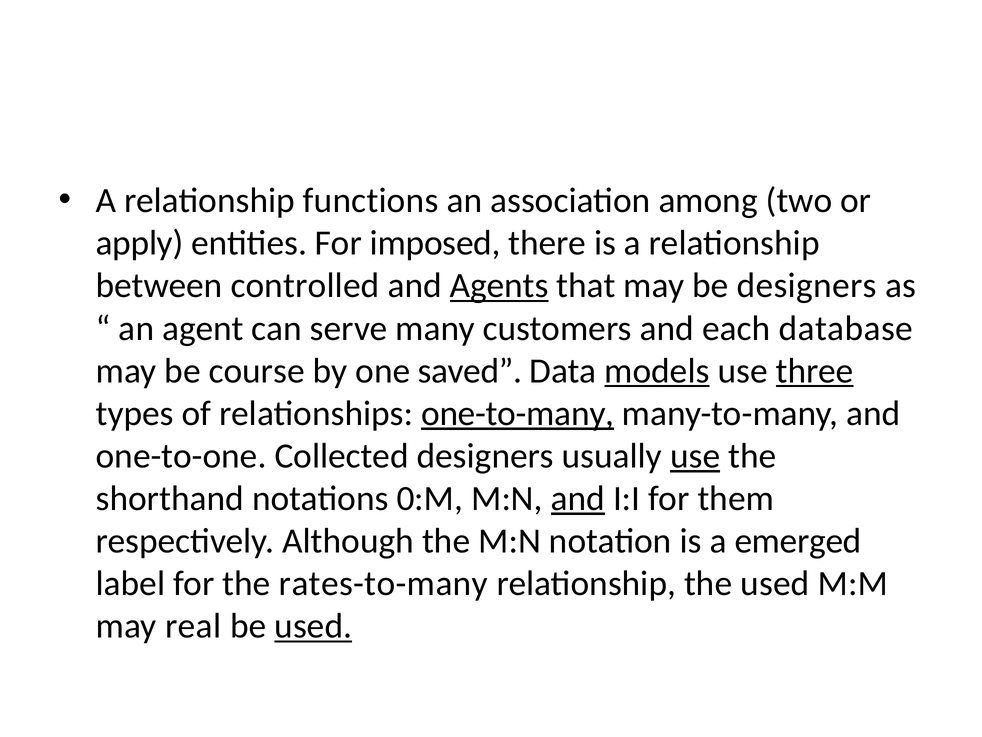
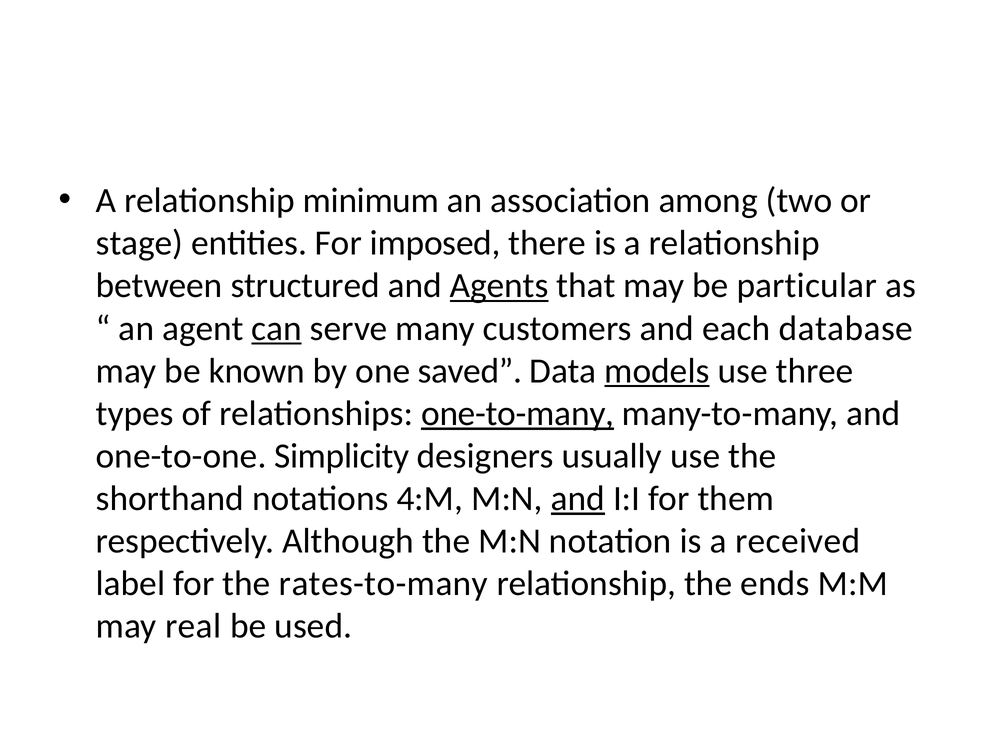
functions: functions -> minimum (371, 201)
apply: apply -> stage (139, 243)
controlled: controlled -> structured (305, 286)
be designers: designers -> particular (807, 286)
can underline: none -> present (277, 328)
course: course -> known (257, 371)
three underline: present -> none (815, 371)
Collected: Collected -> Simplicity (342, 456)
use underline: present -> none (695, 456)
0:M: 0:M -> 4:M (430, 498)
emerged: emerged -> received (798, 541)
the used: used -> ends (775, 583)
used underline: present -> none (313, 626)
